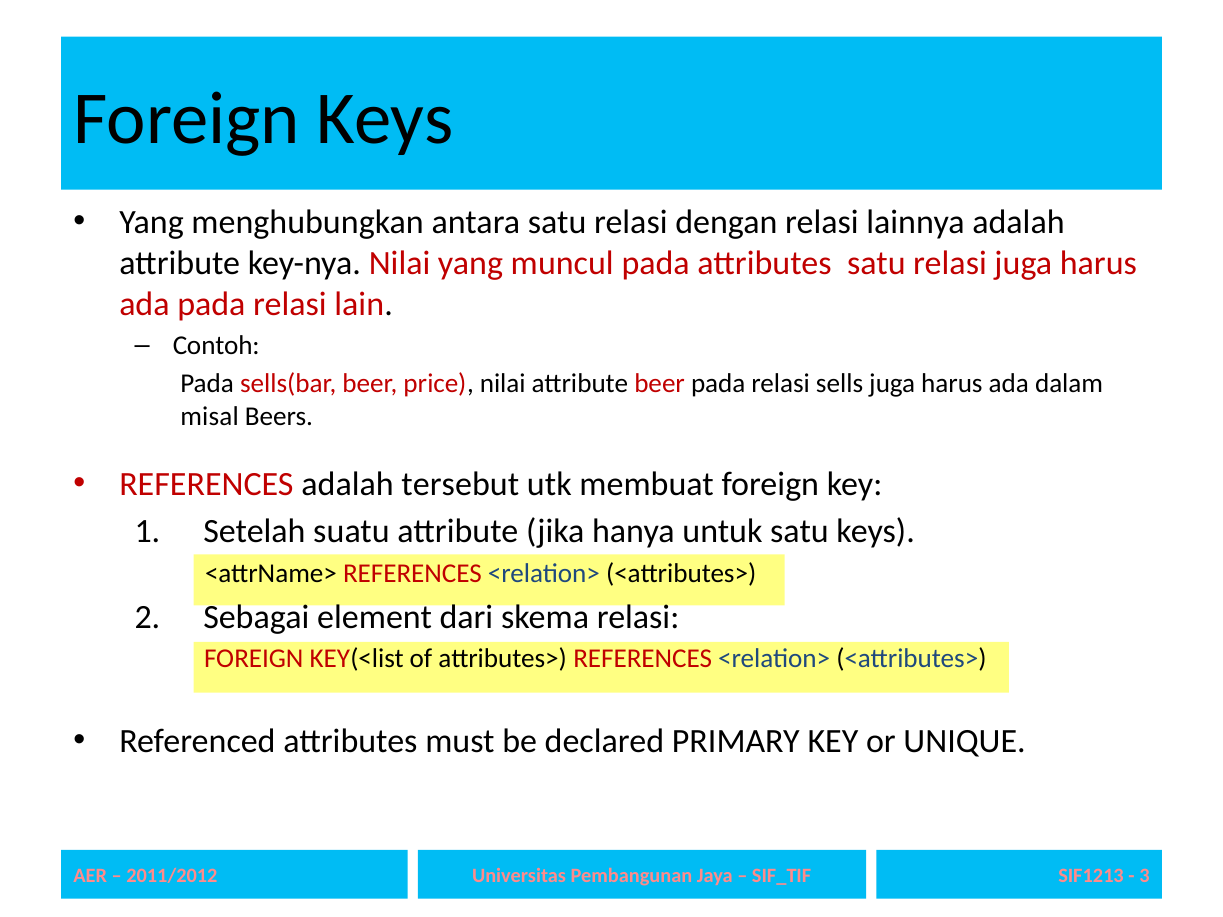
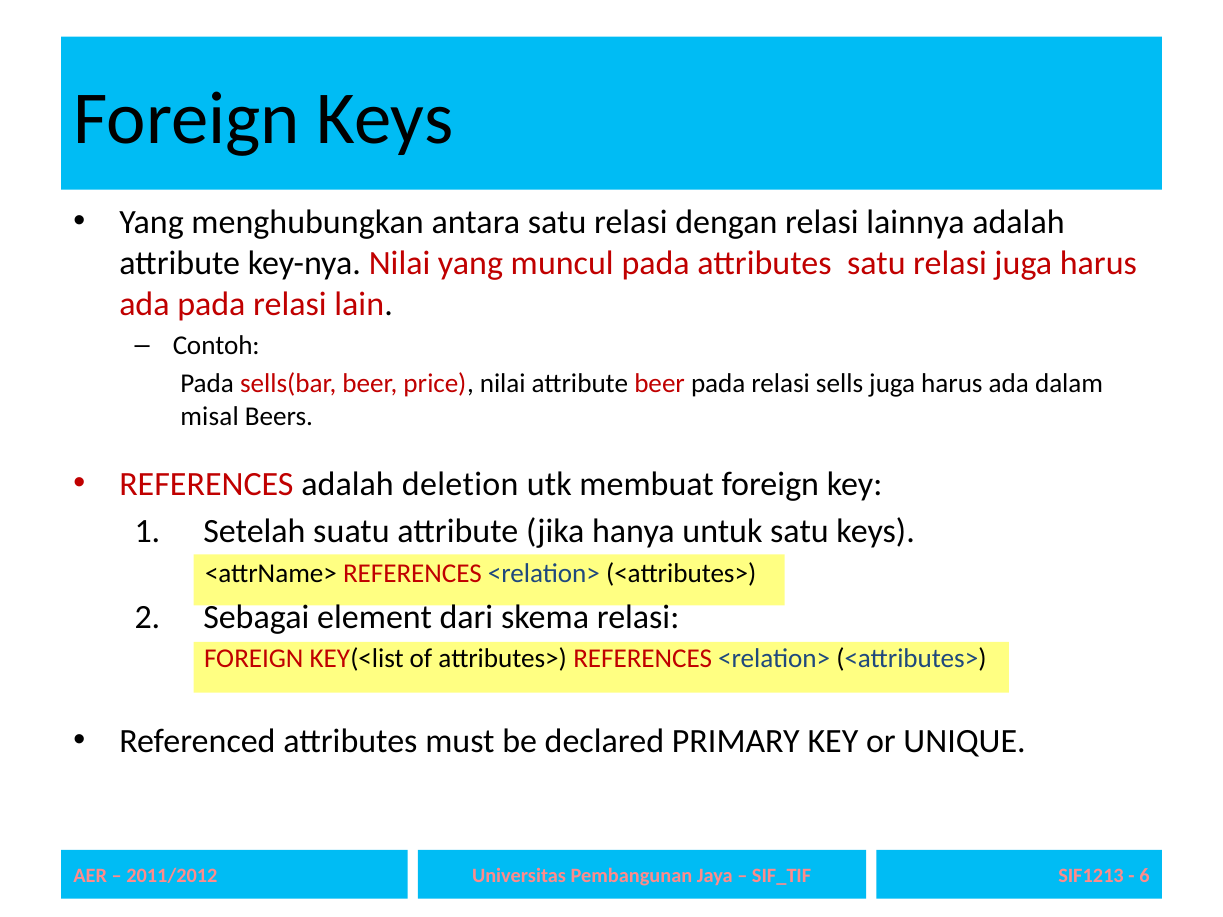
tersebut: tersebut -> deletion (460, 484)
3: 3 -> 6 (1145, 876)
